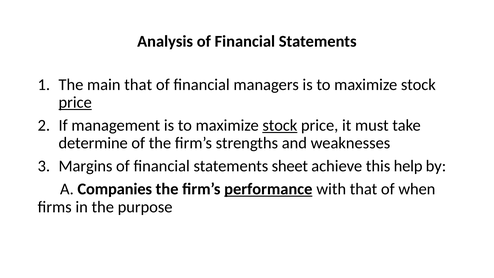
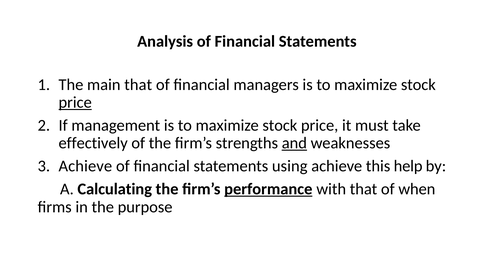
stock underline: present -> none (280, 125)
determine: determine -> effectively (93, 143)
and underline: none -> present (294, 143)
Margins: Margins -> Achieve (85, 166)
sheet: sheet -> using (290, 166)
Companies: Companies -> Calculating (115, 189)
